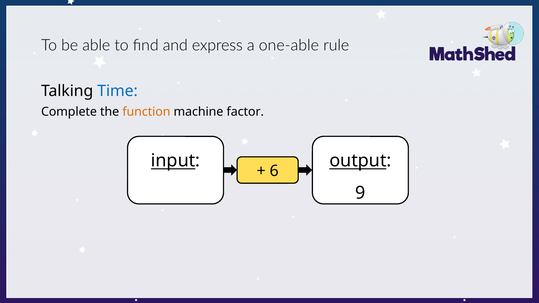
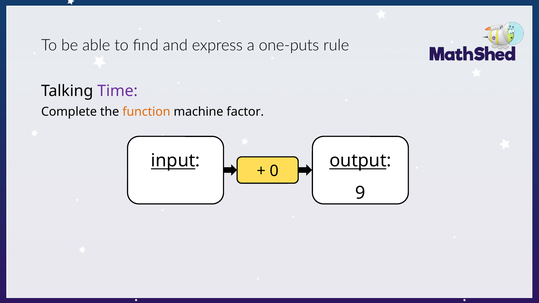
one-able: one-able -> one-puts (289, 45)
Time colour: blue -> purple (118, 91)
6: 6 -> 0 (274, 171)
